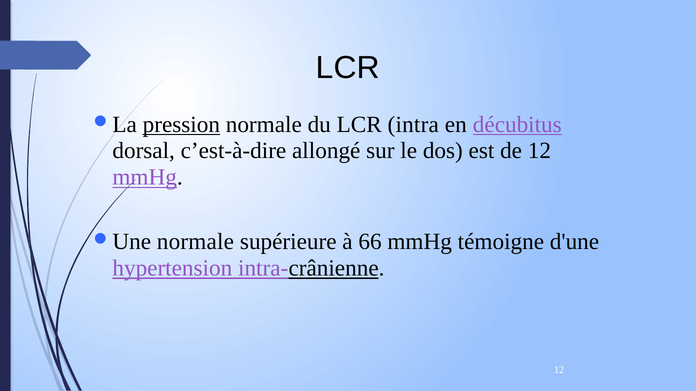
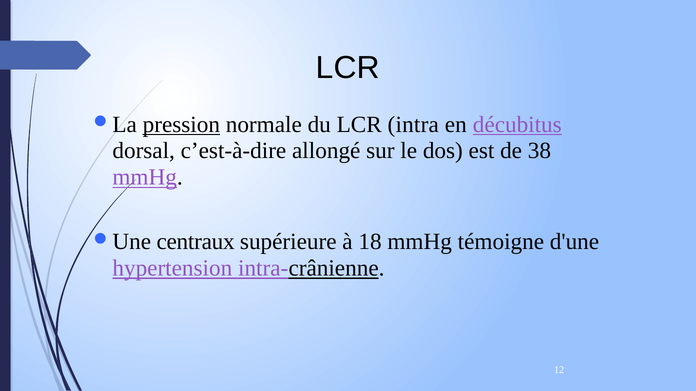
de 12: 12 -> 38 (539, 151)
normale: normale -> centraux (196, 242)
66: 66 -> 18 (370, 242)
